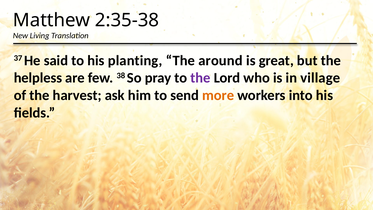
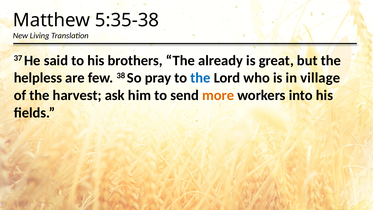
2:35-38: 2:35-38 -> 5:35-38 (127, 20)
planting: planting -> brothers (135, 60)
around: around -> already (221, 60)
the colour: purple -> blue (200, 78)
